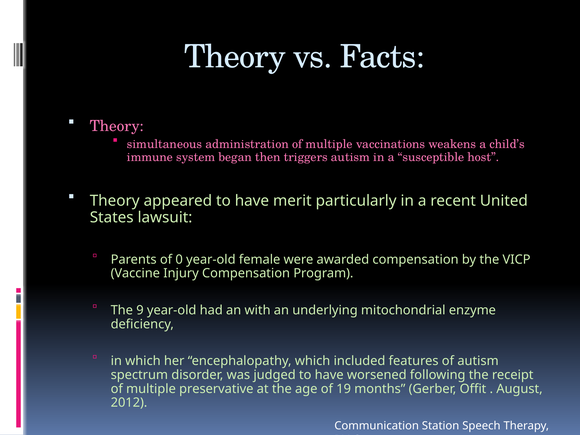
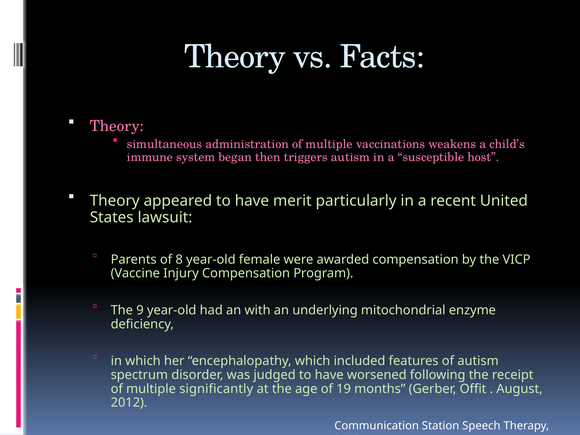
0: 0 -> 8 (179, 259)
preservative: preservative -> significantly (216, 389)
